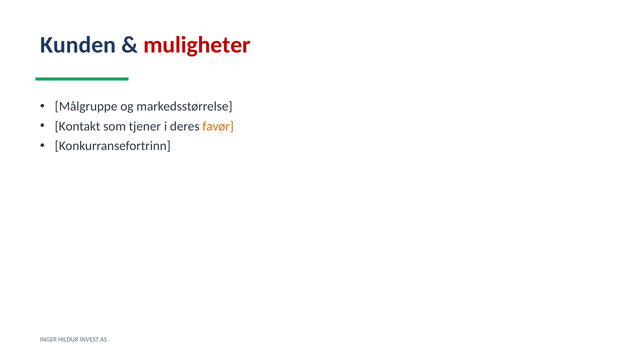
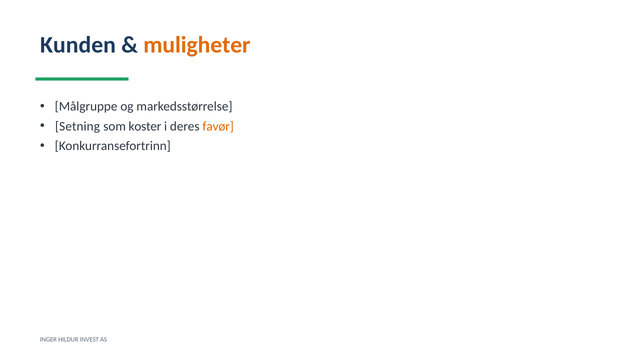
muligheter colour: red -> orange (197, 45)
Kontakt: Kontakt -> Setning (78, 126)
tjener: tjener -> koster (145, 126)
